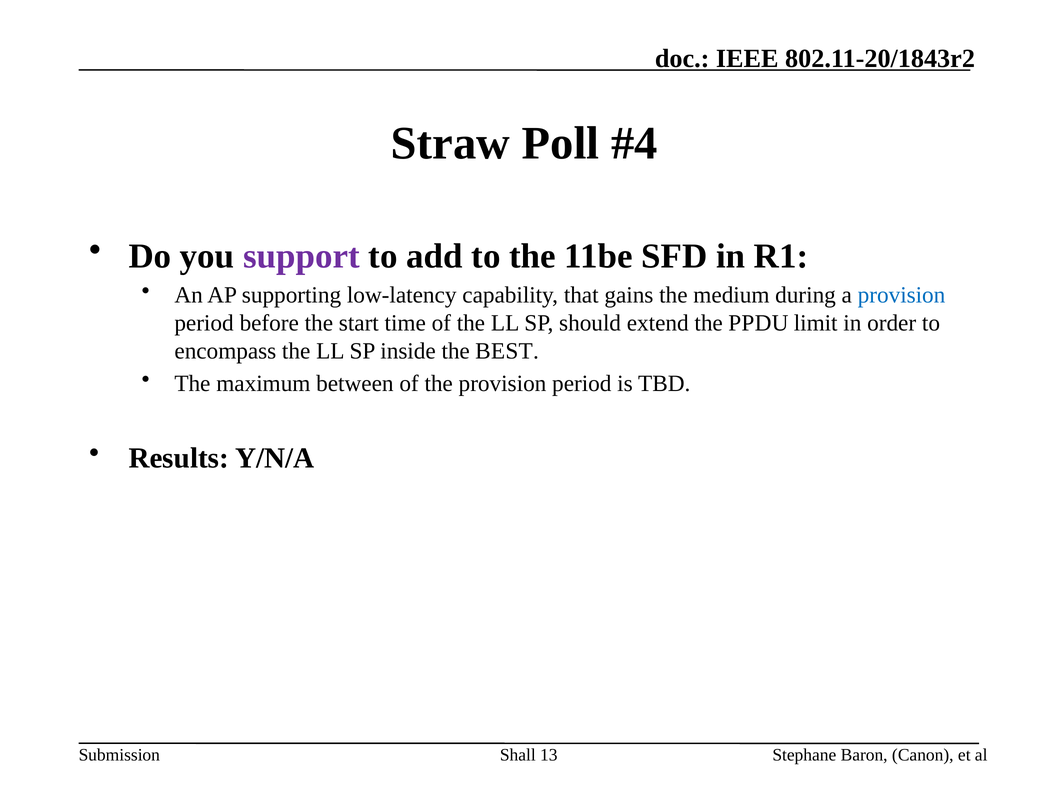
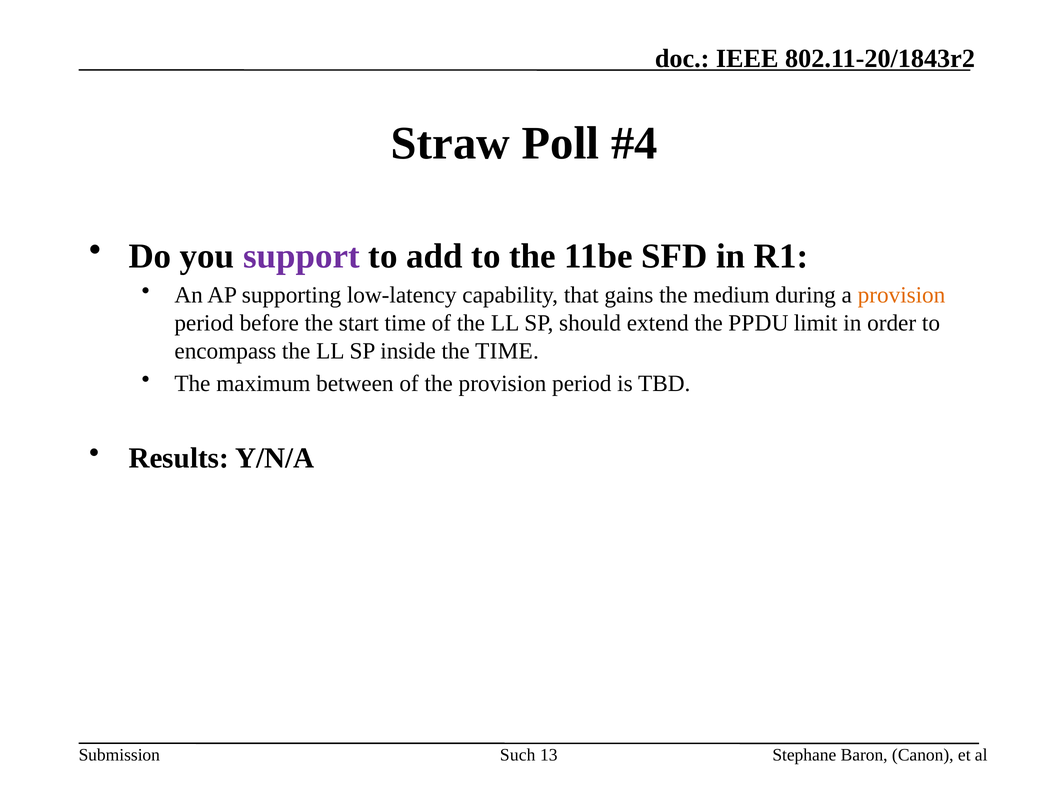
provision colour: blue -> orange (902, 295)
the BEST: BEST -> TIME (507, 351)
Shall: Shall -> Such (518, 755)
